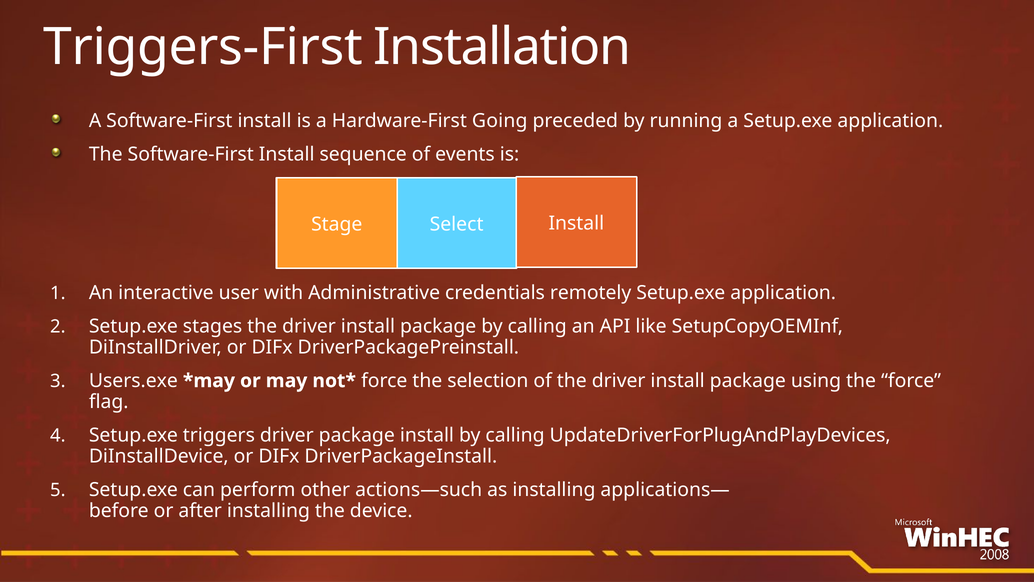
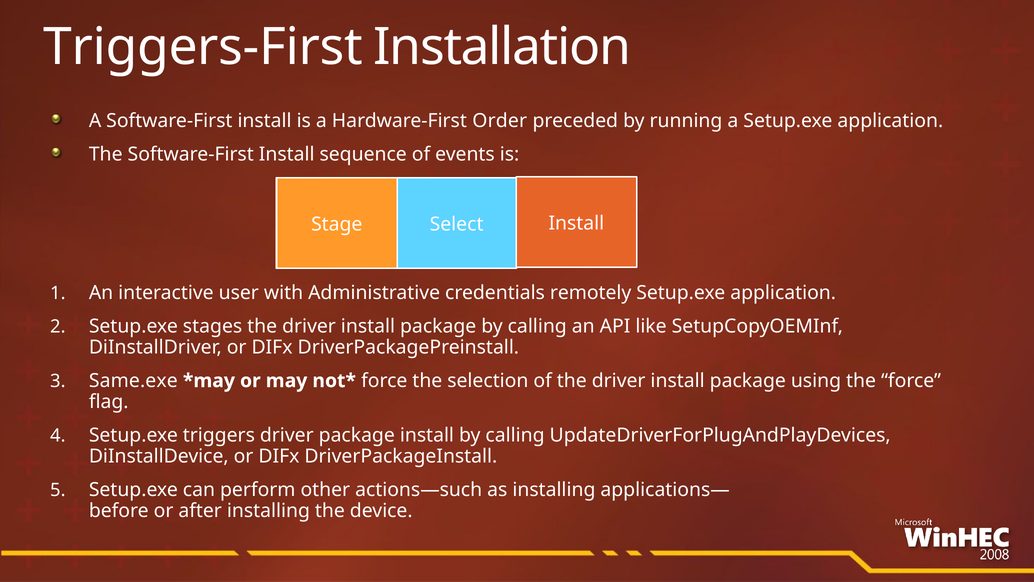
Going: Going -> Order (500, 121)
Users.exe: Users.exe -> Same.exe (133, 381)
